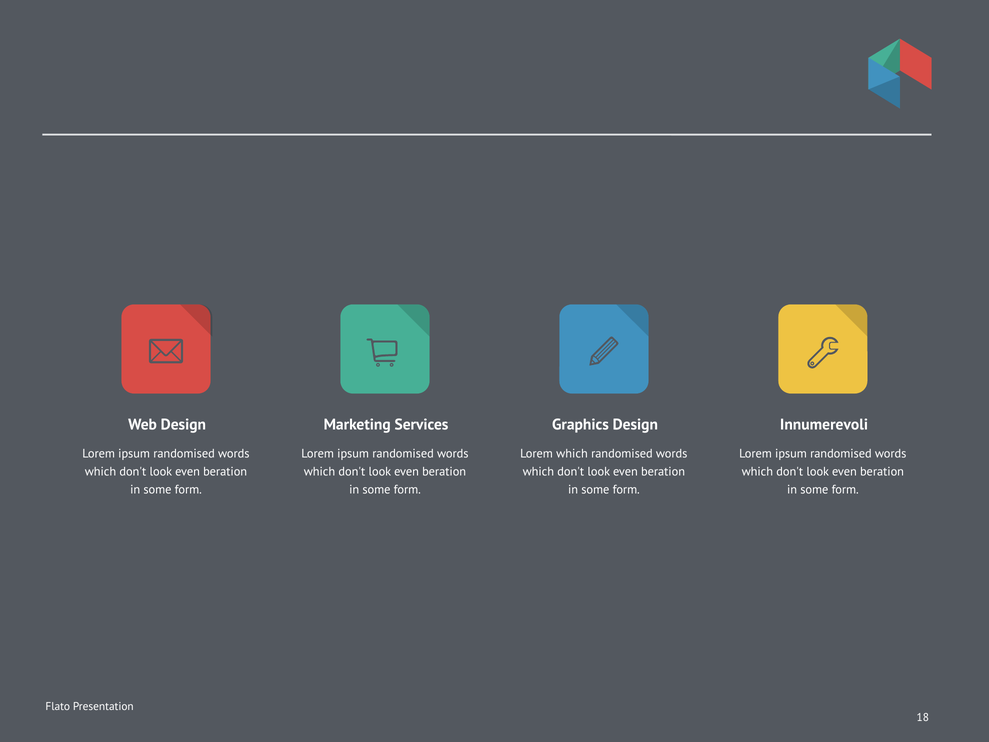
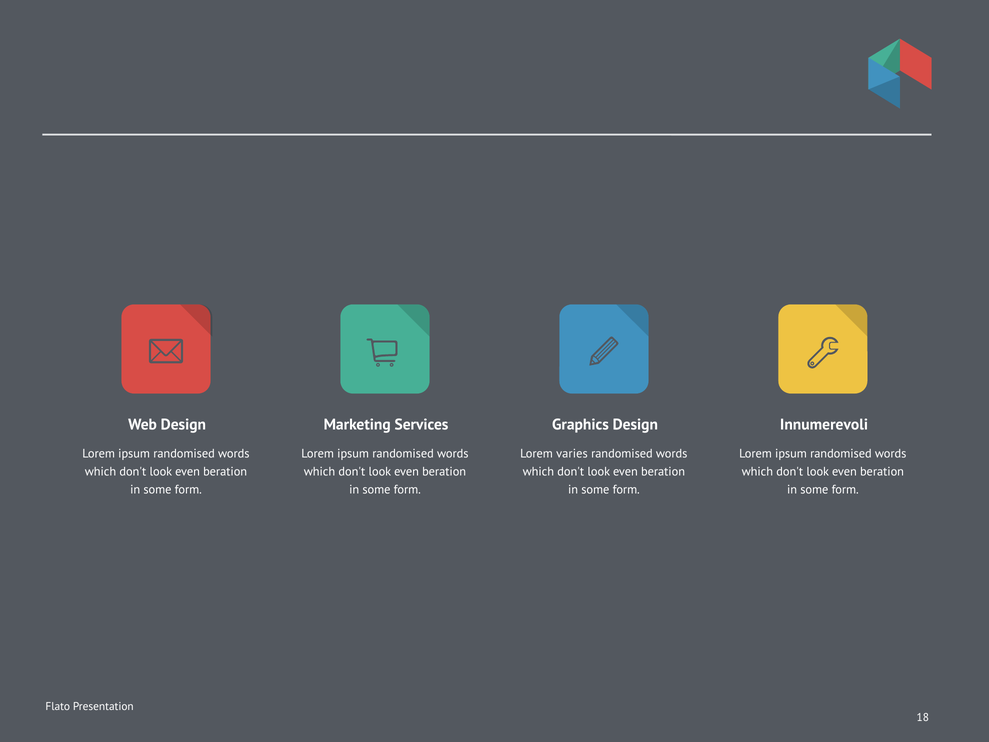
Lorem which: which -> varies (572, 454)
